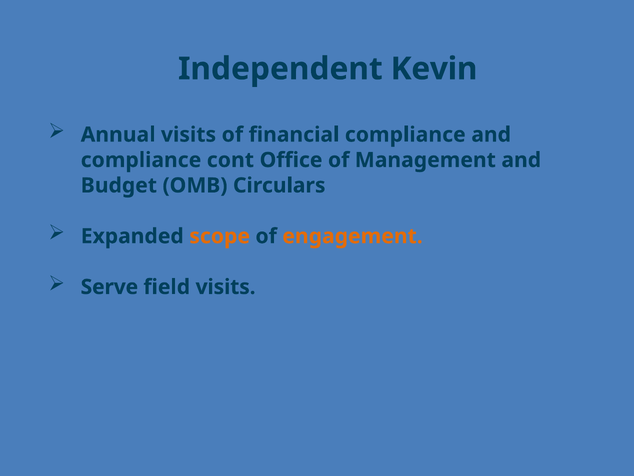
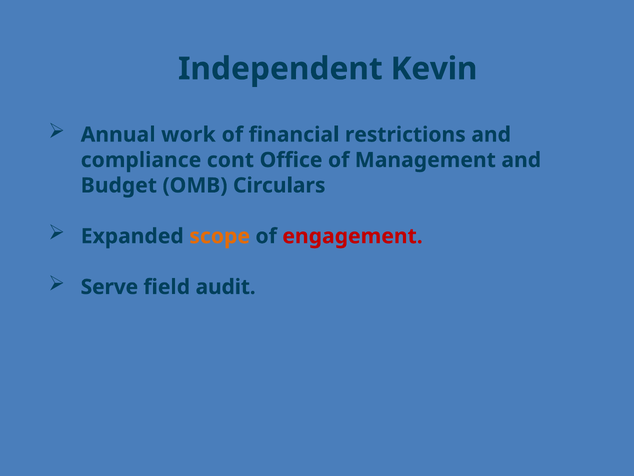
Annual visits: visits -> work (188, 135)
financial compliance: compliance -> restrictions (405, 135)
engagement colour: orange -> red (353, 236)
field visits: visits -> audit (226, 287)
